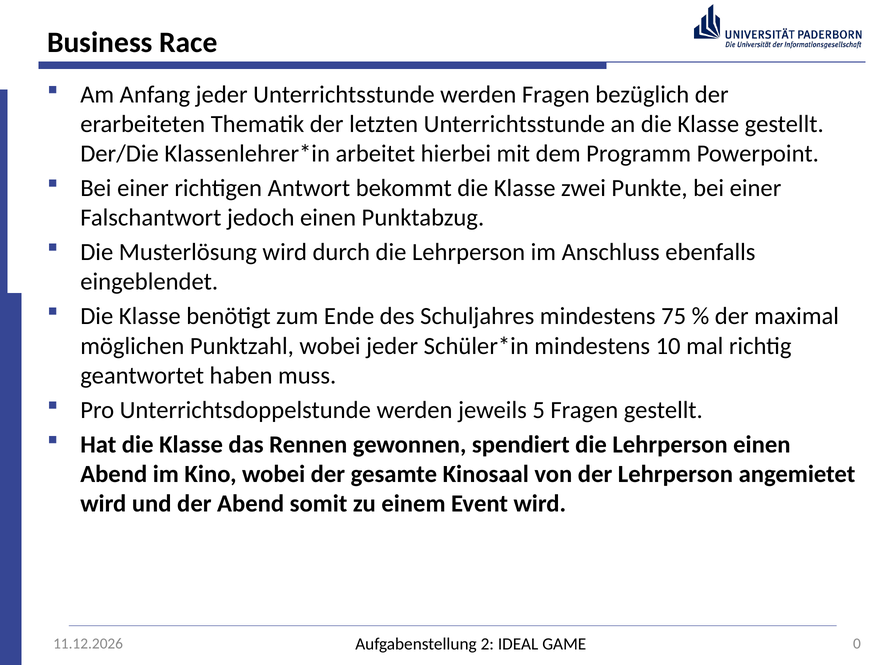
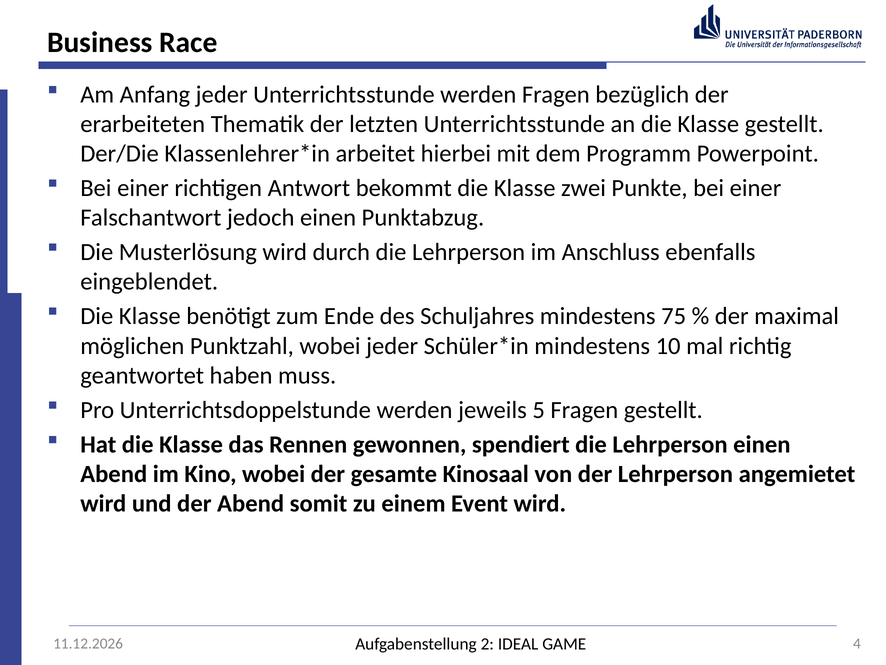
0: 0 -> 4 (857, 643)
